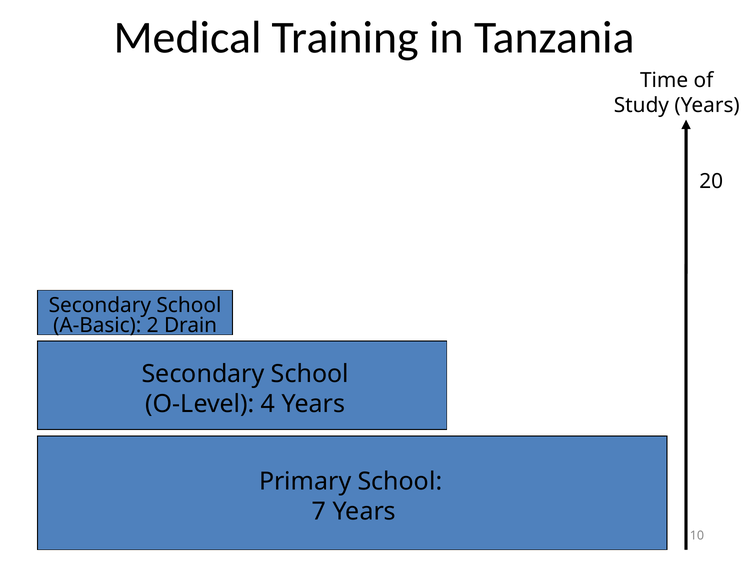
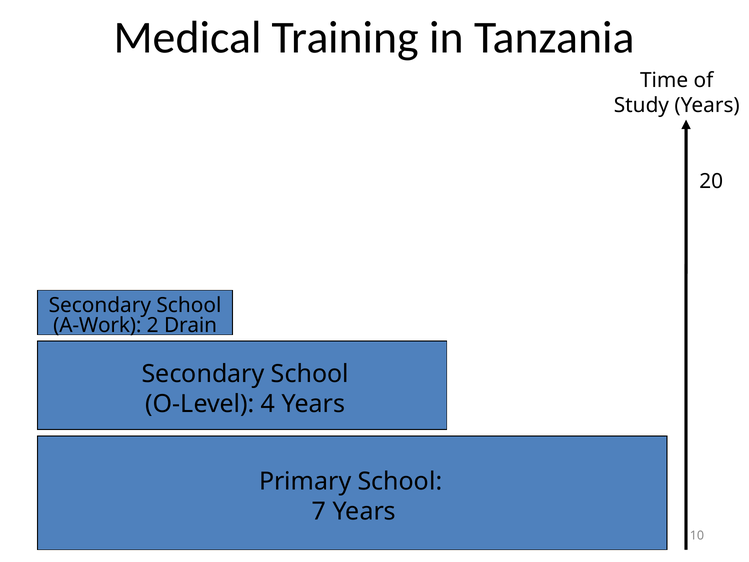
A-Basic: A-Basic -> A-Work (97, 325)
